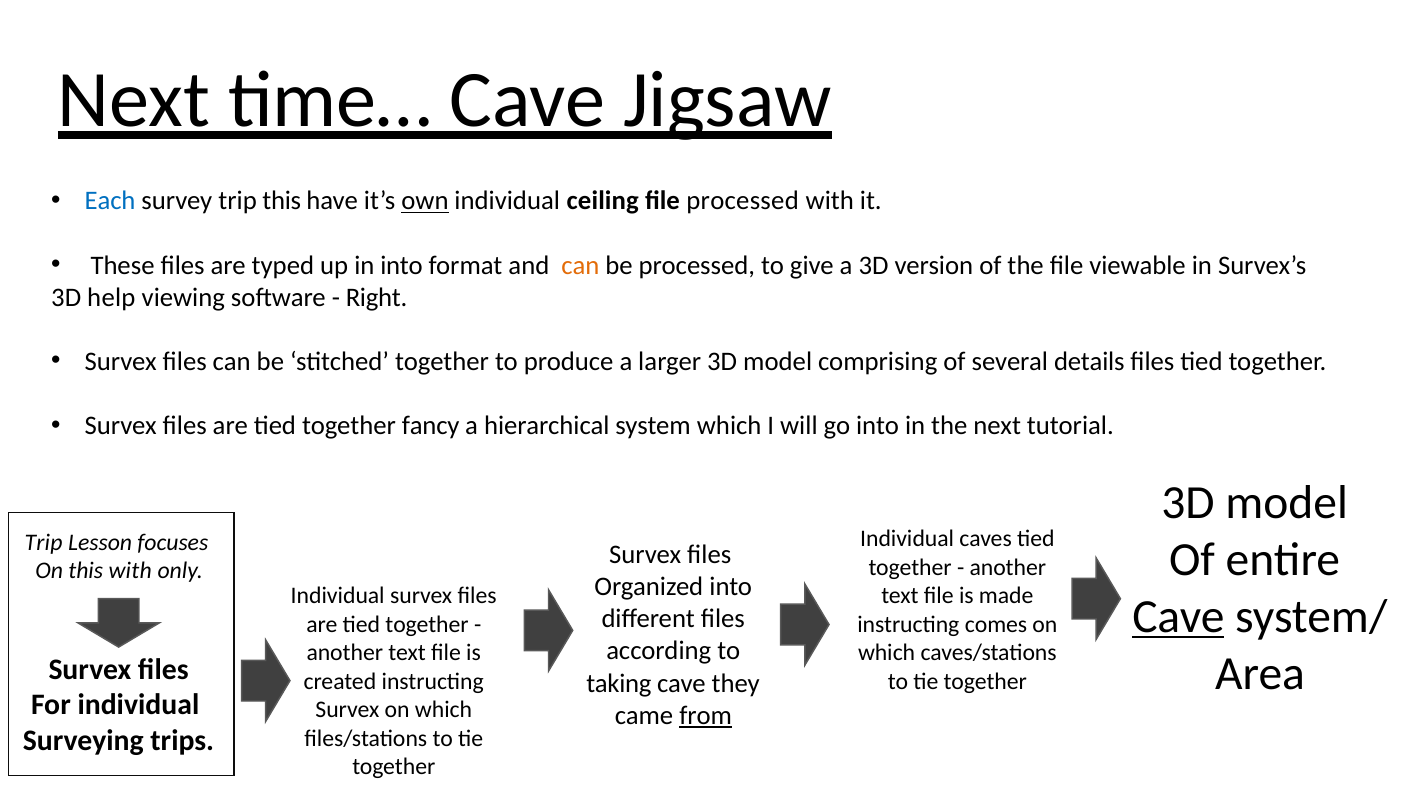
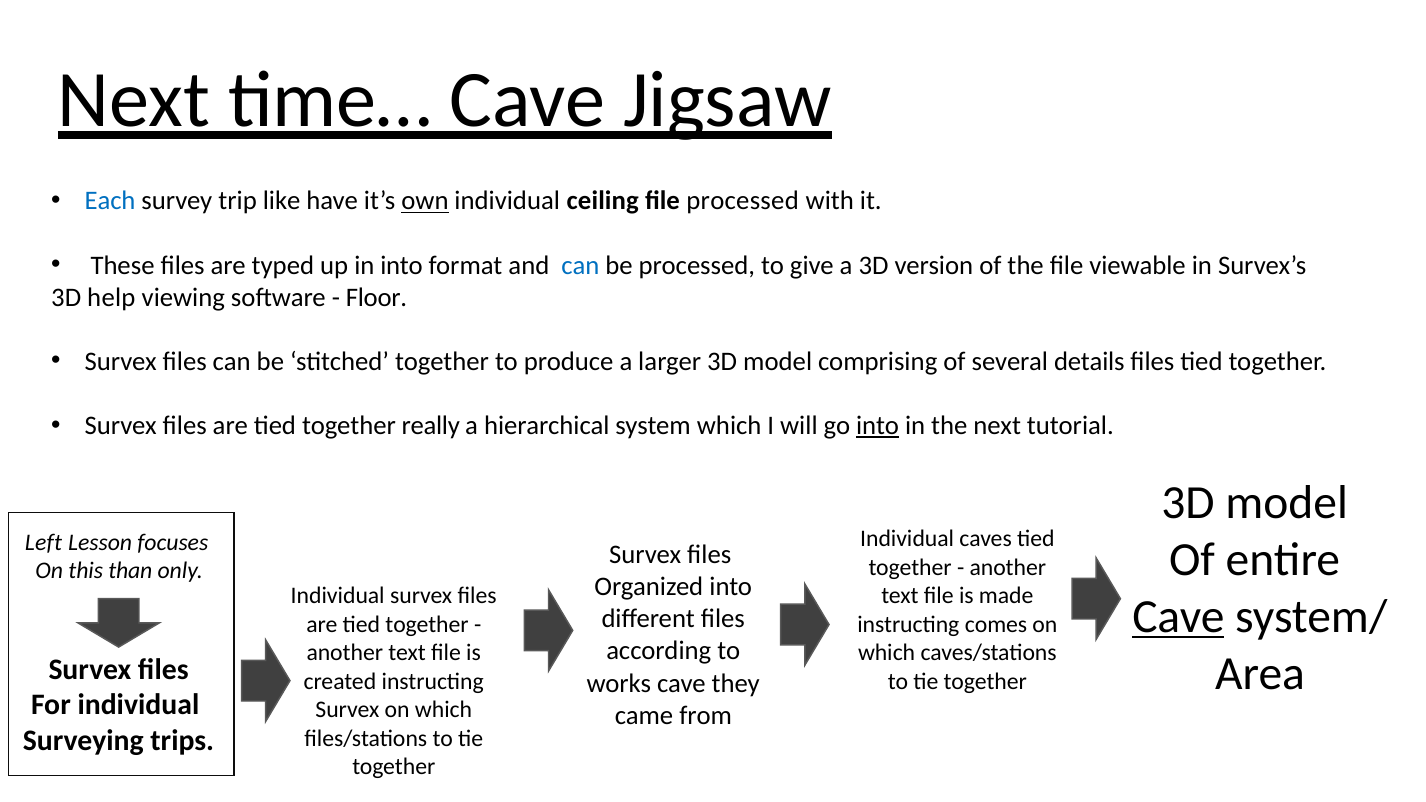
trip this: this -> like (282, 201)
can colour: orange -> blue (580, 265)
Right: Right -> Floor (377, 297)
fancy: fancy -> really (431, 426)
into underline: none -> present (878, 426)
Trip: Trip -> Left (44, 543)
this with: with -> than (130, 571)
taking: taking -> works (619, 683)
from underline: present -> none (706, 715)
